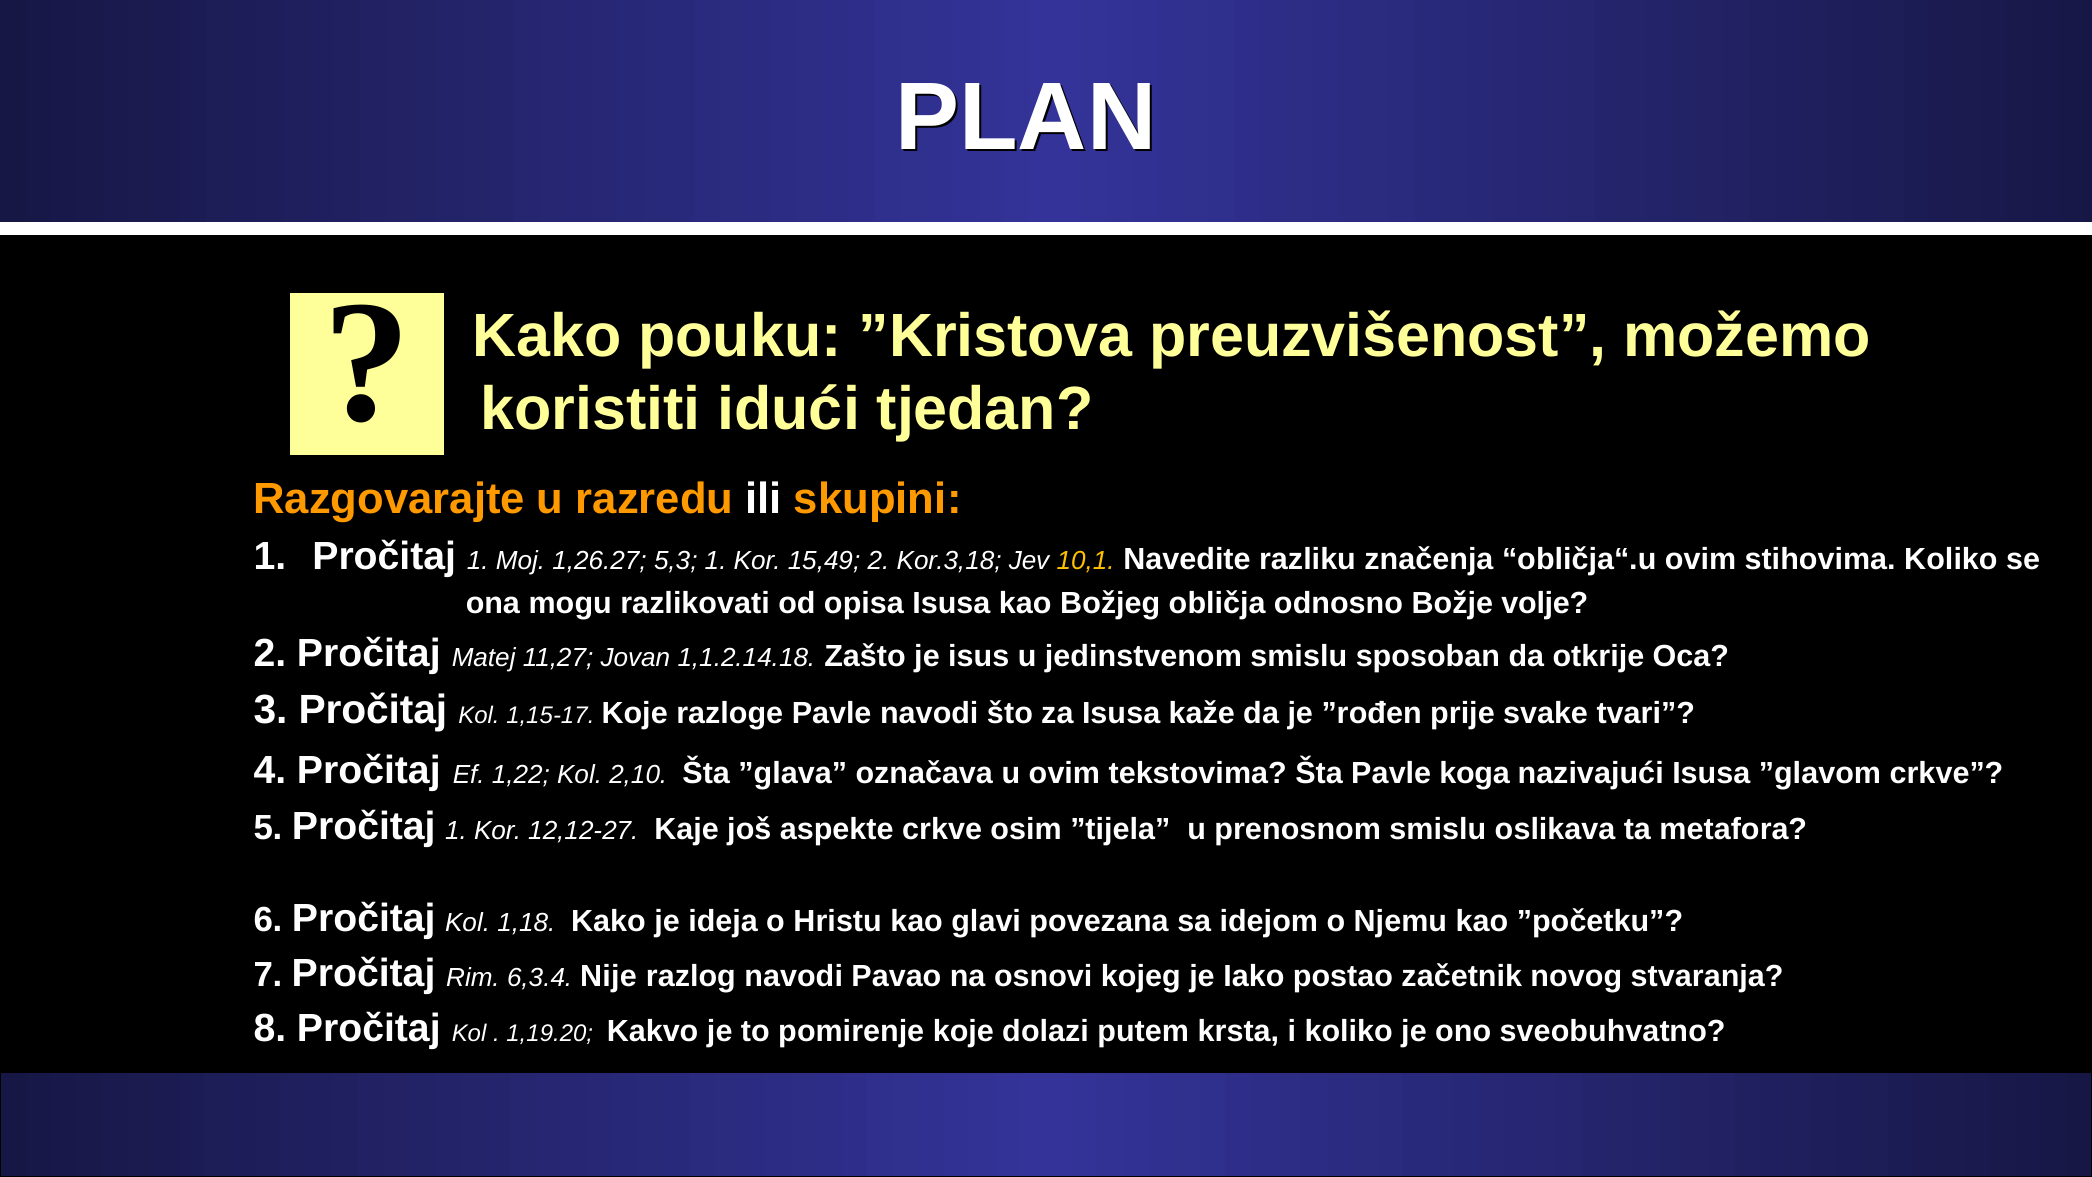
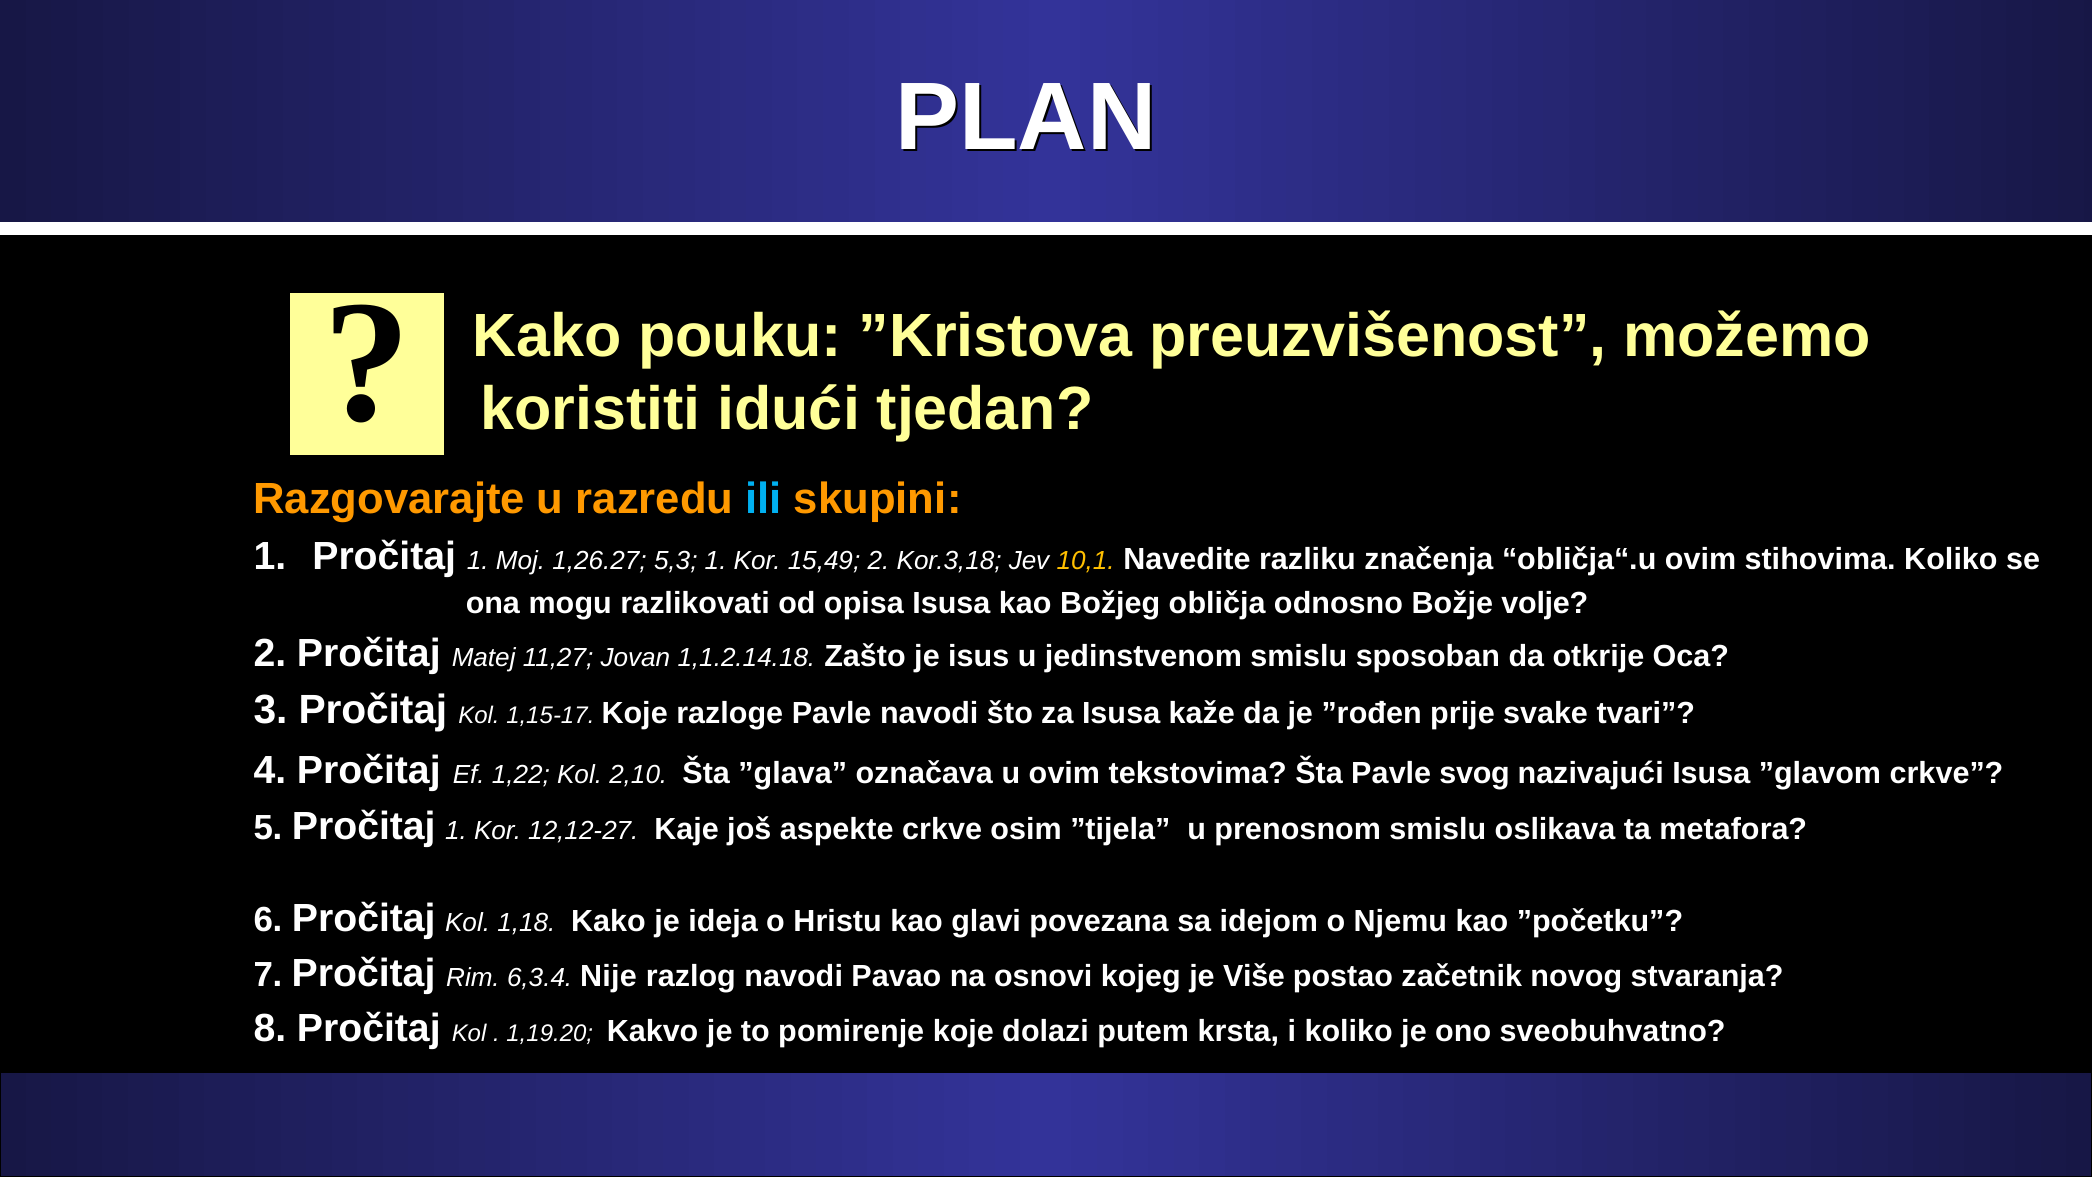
ili colour: white -> light blue (764, 499)
koga: koga -> svog (1475, 774)
Iako: Iako -> Više (1254, 976)
